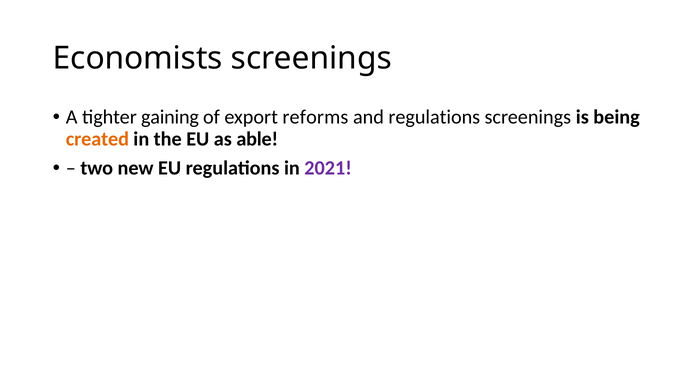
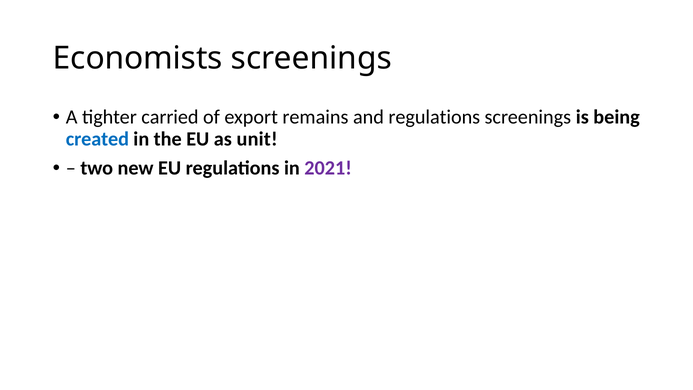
gaining: gaining -> carried (170, 117)
reforms: reforms -> remains (315, 117)
created colour: orange -> blue (97, 139)
able: able -> unit (257, 139)
